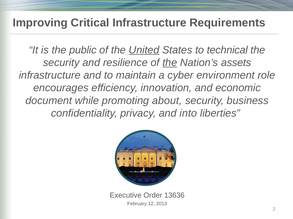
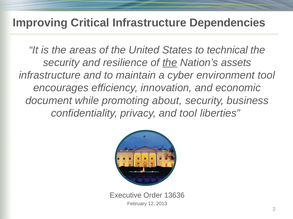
Requirements: Requirements -> Dependencies (227, 23)
public: public -> areas (83, 50)
United underline: present -> none (144, 50)
environment role: role -> tool (266, 76)
and into: into -> tool (188, 114)
